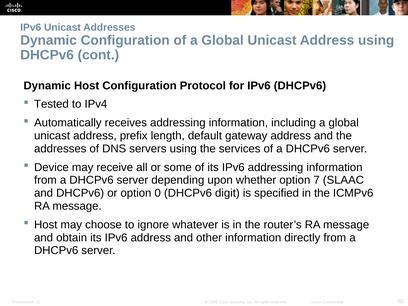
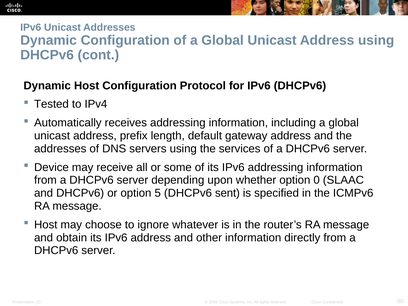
7: 7 -> 0 (317, 180)
0: 0 -> 5 (158, 193)
digit: digit -> sent (227, 193)
